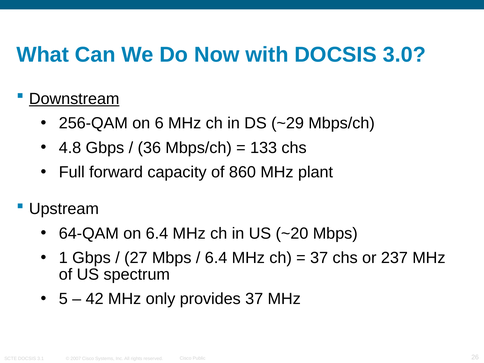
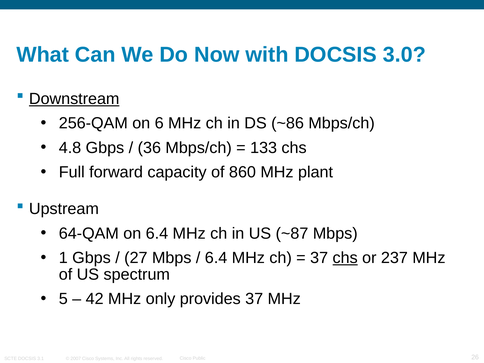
~29: ~29 -> ~86 (288, 123)
~20: ~20 -> ~87 (292, 233)
chs underline: none -> present (345, 258)
